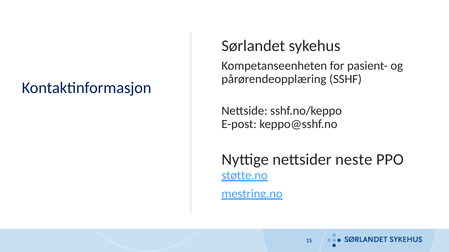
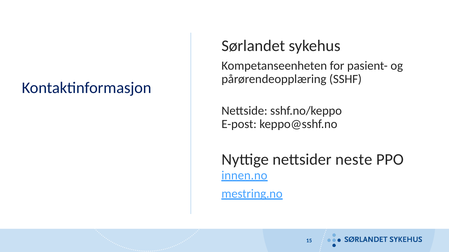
støtte.no: støtte.no -> innen.no (244, 176)
